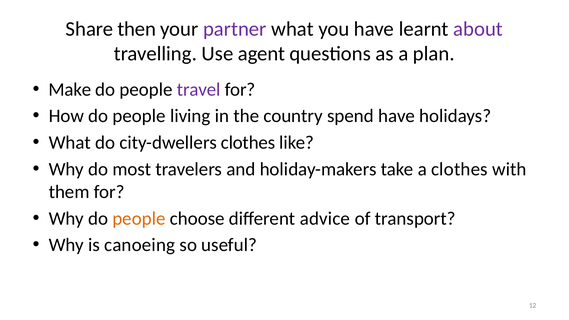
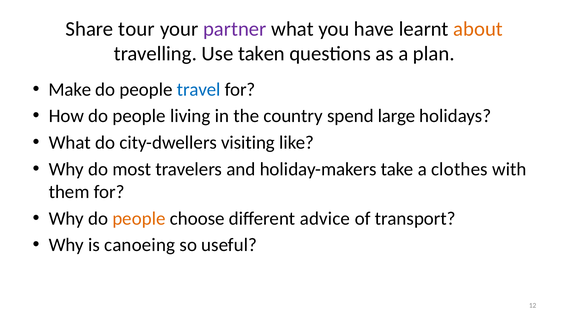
then: then -> tour (137, 29)
about colour: purple -> orange (478, 29)
agent: agent -> taken (261, 54)
travel colour: purple -> blue (199, 90)
spend have: have -> large (397, 116)
city-dwellers clothes: clothes -> visiting (248, 143)
